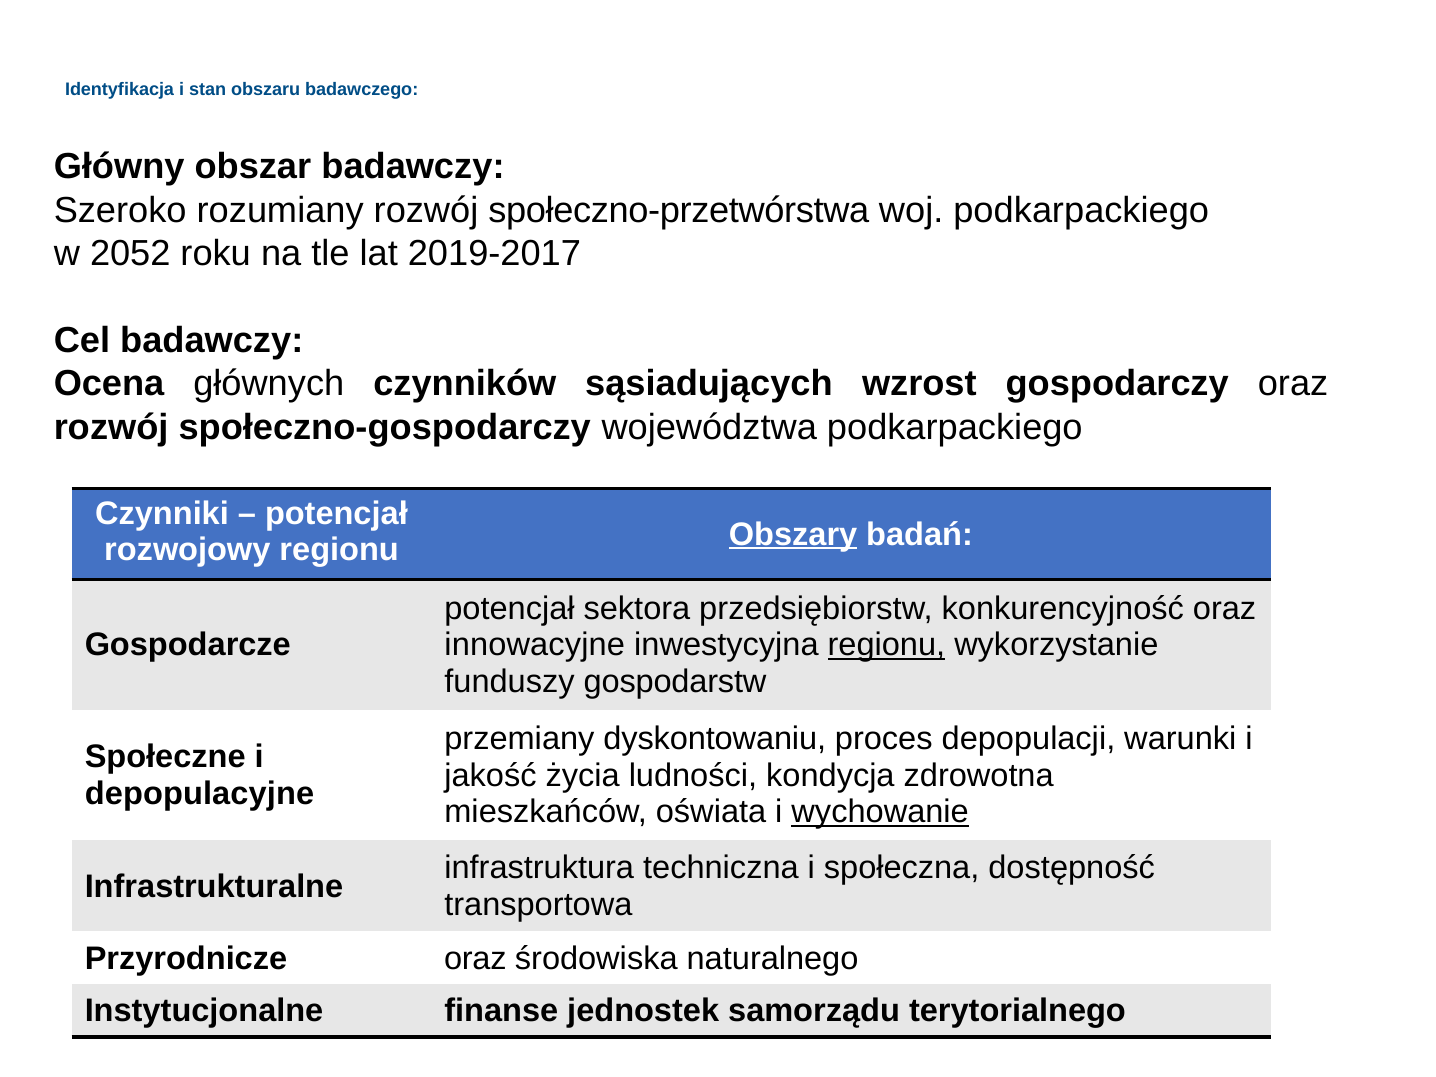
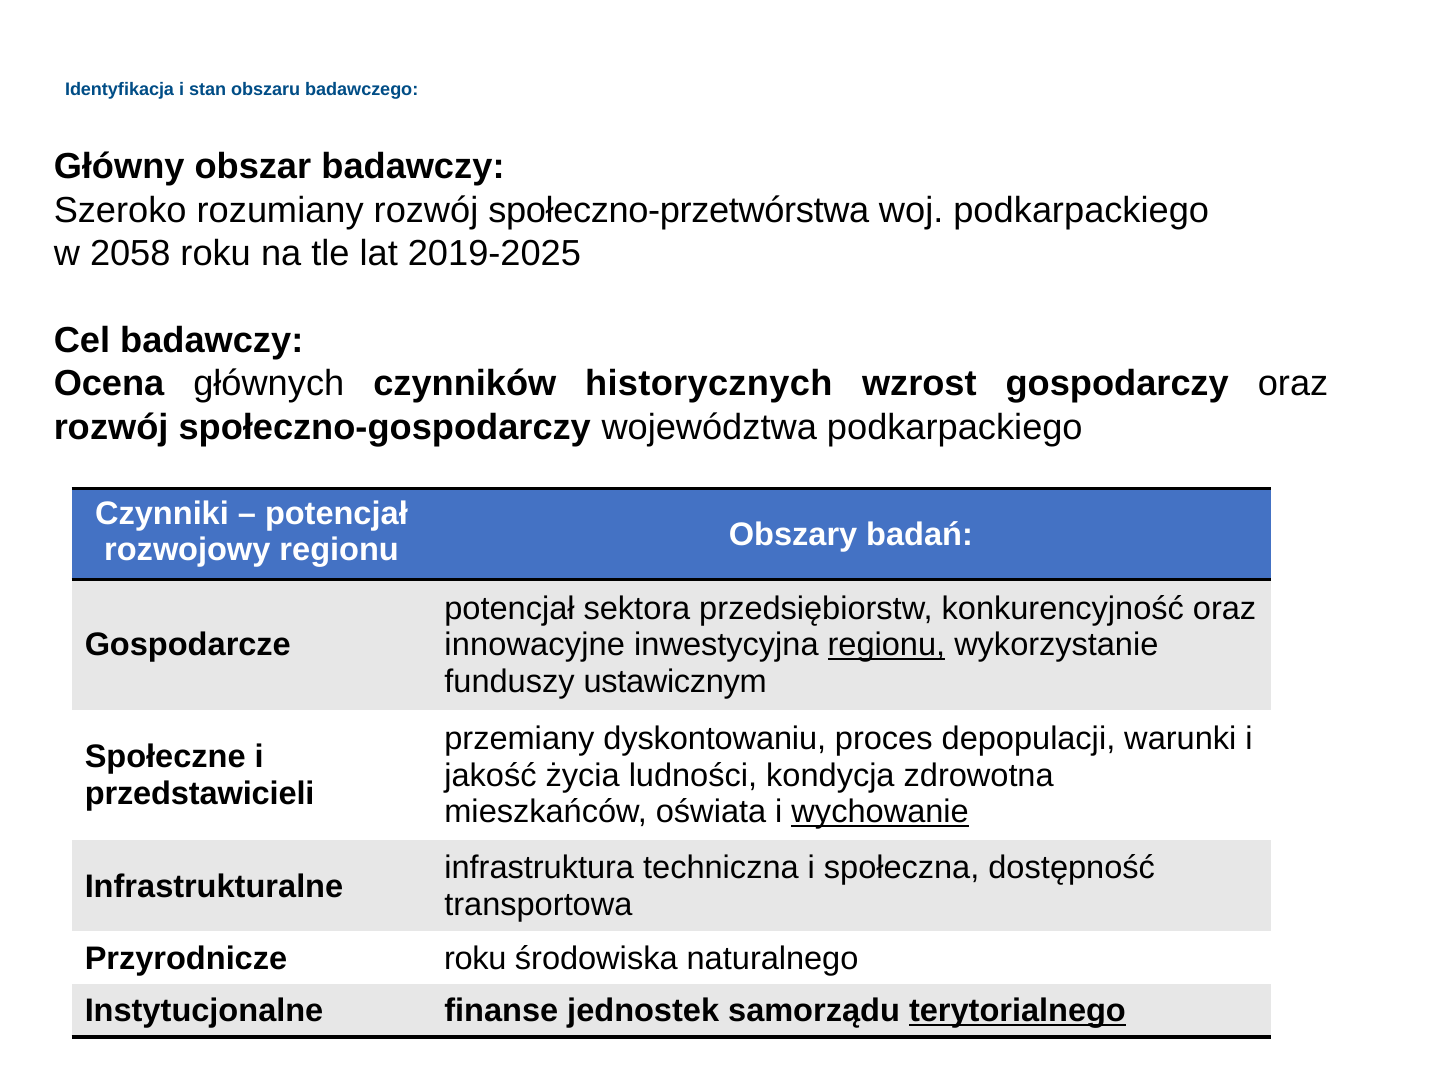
2052: 2052 -> 2058 (130, 254)
2019-2017: 2019-2017 -> 2019-2025 (494, 254)
sąsiadujących: sąsiadujących -> historycznych (709, 384)
Obszary underline: present -> none (793, 534)
gospodarstw: gospodarstw -> ustawicznym (675, 682)
depopulacyjne: depopulacyjne -> przedstawicieli (200, 794)
Przyrodnicze oraz: oraz -> roku (475, 958)
terytorialnego underline: none -> present (1017, 1011)
